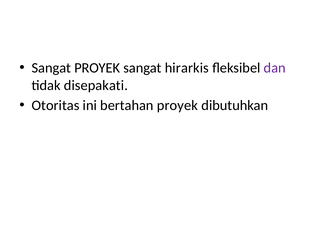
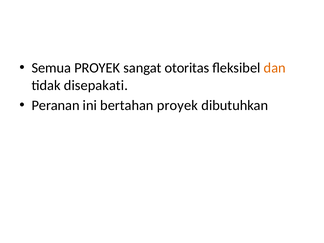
Sangat: Sangat -> Semua (51, 68)
hirarkis: hirarkis -> otoritas (187, 68)
dan colour: purple -> orange (275, 68)
Otoritas: Otoritas -> Peranan (56, 105)
